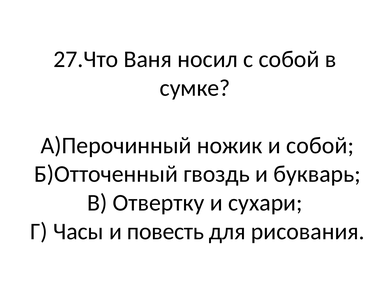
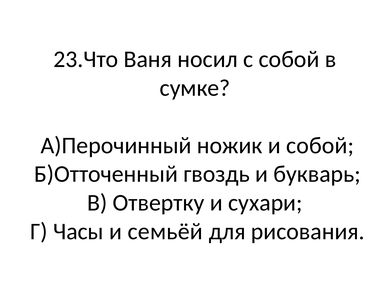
27.Что: 27.Что -> 23.Что (86, 59)
повесть: повесть -> семьёй (165, 231)
